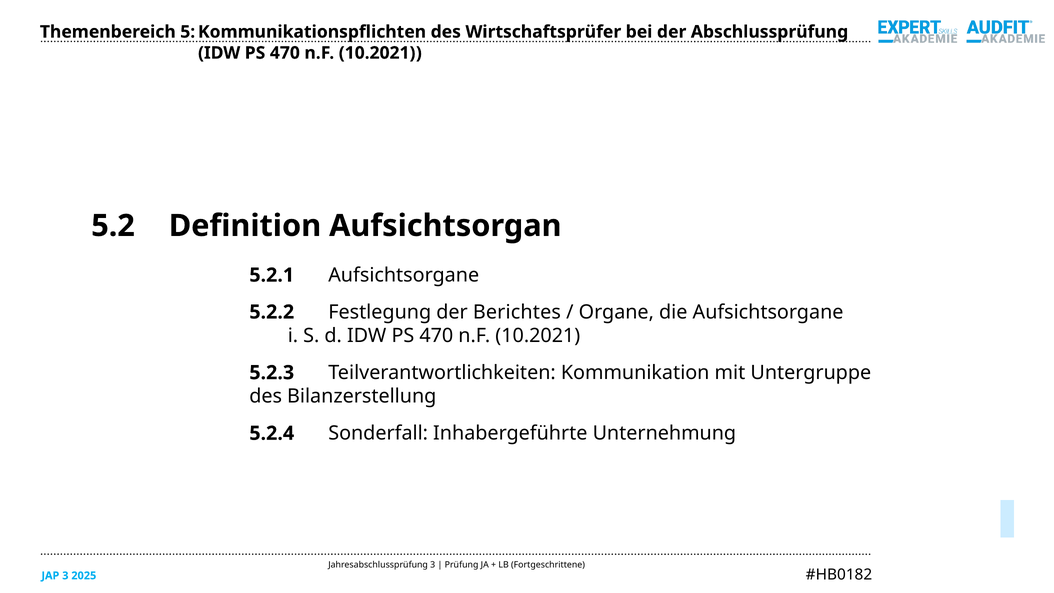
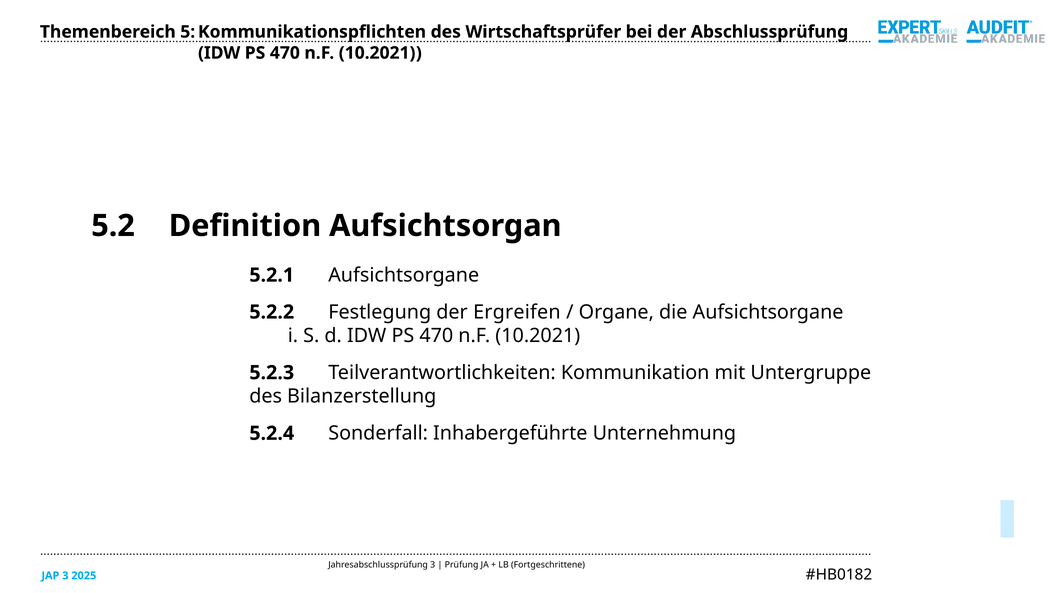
Berichtes: Berichtes -> Ergreifen (517, 312)
